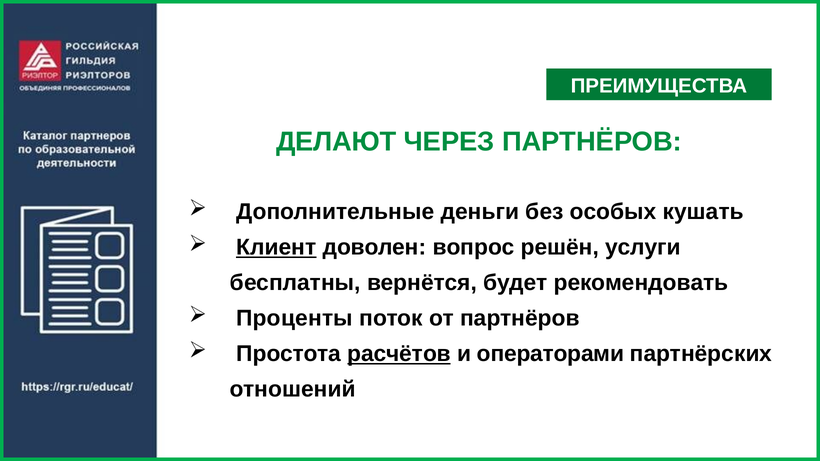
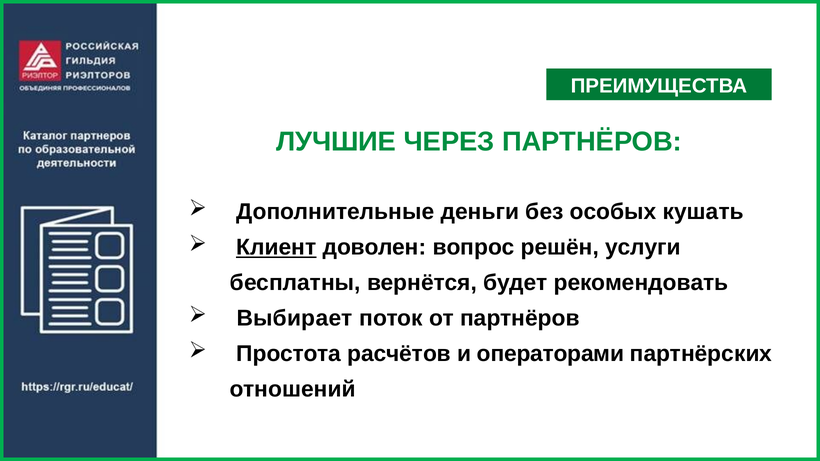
ДЕЛАЮТ: ДЕЛАЮТ -> ЛУЧШИЕ (336, 142)
Проценты: Проценты -> Выбирает (295, 319)
расчётов underline: present -> none (399, 354)
